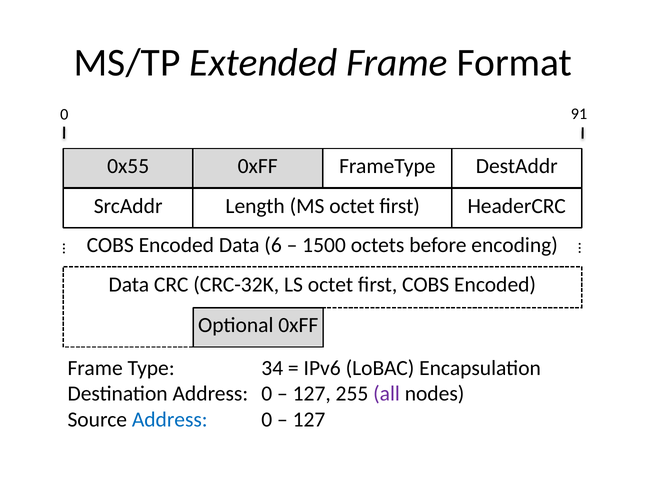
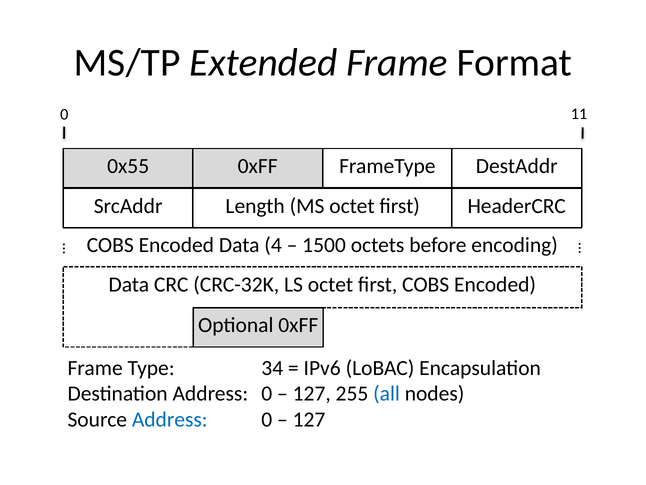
91: 91 -> 11 (579, 114)
6: 6 -> 4 (273, 245)
all colour: purple -> blue (387, 393)
